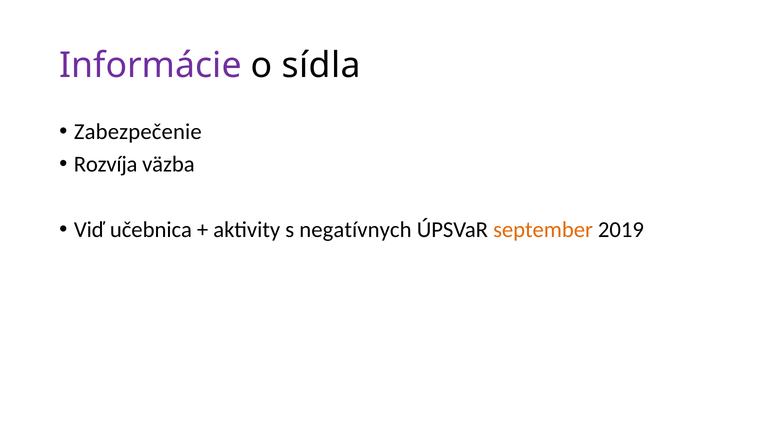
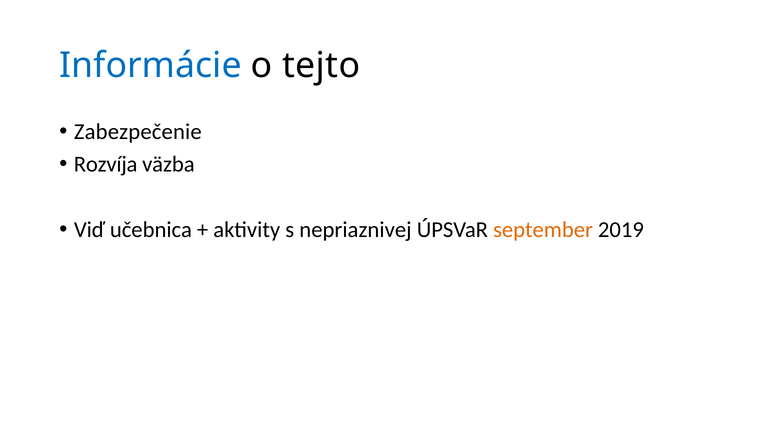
Informácie colour: purple -> blue (150, 65)
sídla: sídla -> tejto (321, 65)
negatívnych: negatívnych -> nepriaznivej (355, 229)
